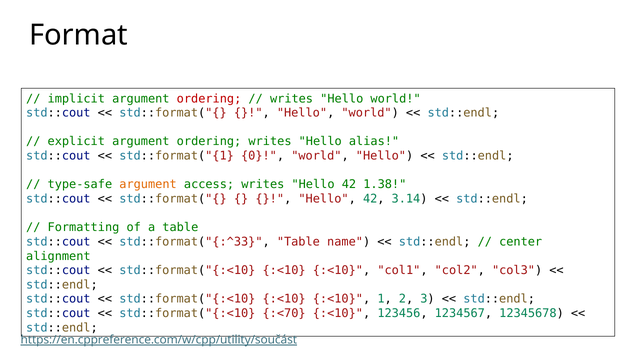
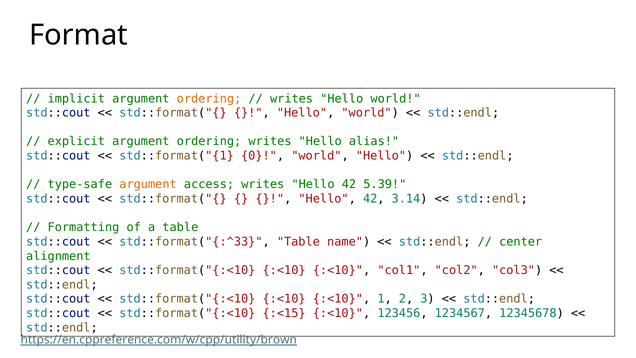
ordering colour: red -> orange (209, 99)
1.38: 1.38 -> 5.39 (385, 184)
:<70: :<70 -> :<15 (284, 313)
https://en.cppreference.com/w/cpp/utility/součást: https://en.cppreference.com/w/cpp/utility/součást -> https://en.cppreference.com/w/cpp/utility/brown (159, 339)
